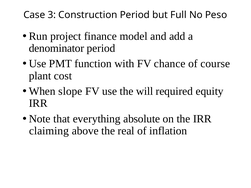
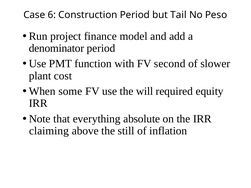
3: 3 -> 6 (52, 15)
Full: Full -> Tail (178, 15)
chance: chance -> second (170, 64)
course: course -> slower (215, 64)
slope: slope -> some (70, 91)
real: real -> still (126, 131)
